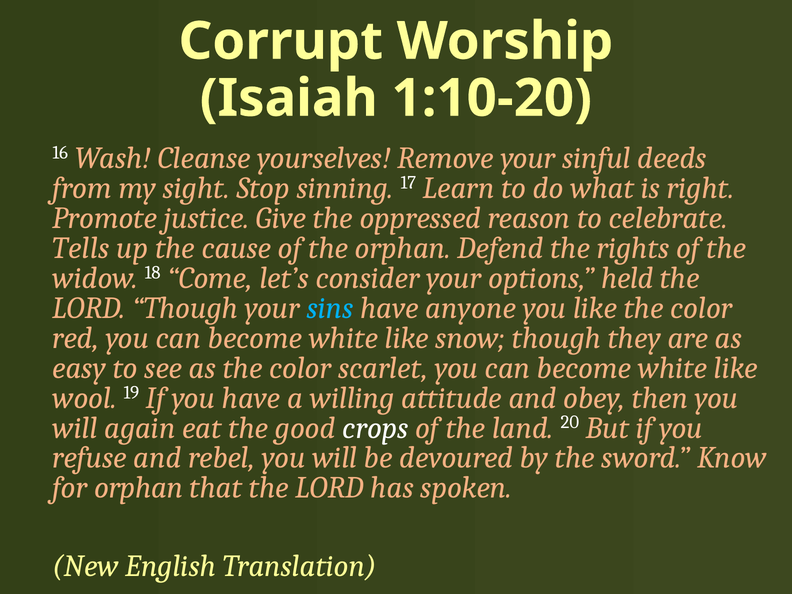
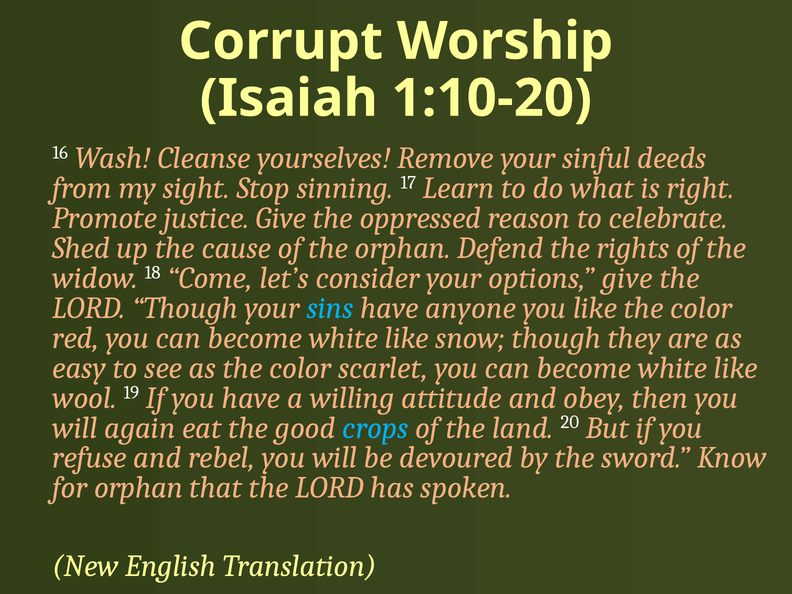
Tells: Tells -> Shed (81, 248)
options held: held -> give (627, 278)
crops colour: white -> light blue (375, 428)
